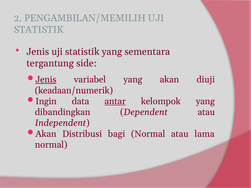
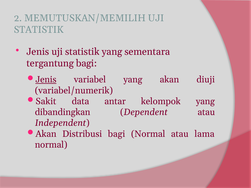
PENGAMBILAN/MEMILIH: PENGAMBILAN/MEMILIH -> MEMUTUSKAN/MEMILIH (85, 18)
tergantung side: side -> bagi (87, 63)
keadaan/numerik: keadaan/numerik -> variabel/numerik (74, 91)
Ingin: Ingin -> Sakit (46, 101)
antar underline: present -> none (115, 101)
